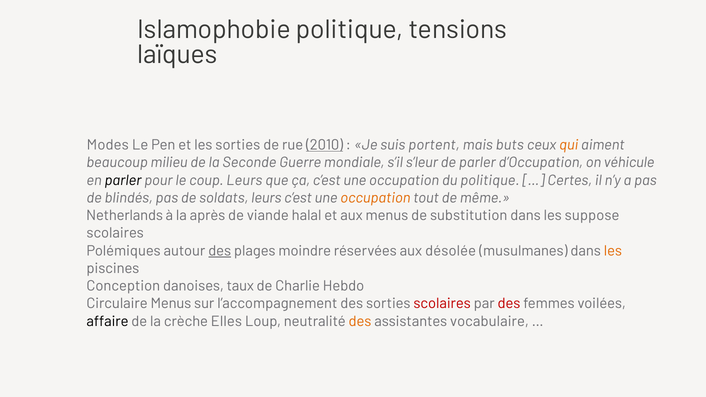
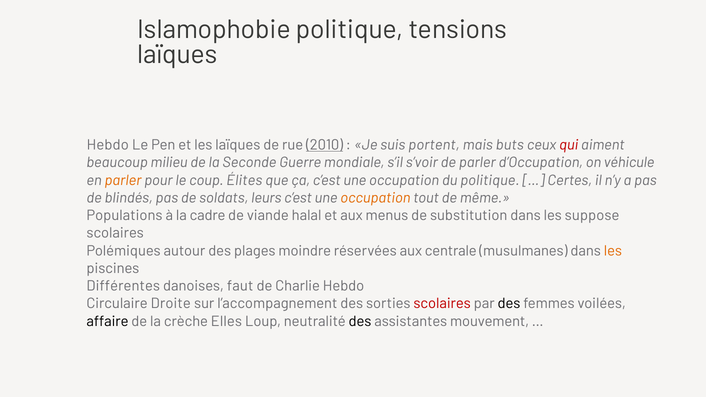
Modes: Modes -> Hebdo (108, 145)
les sorties: sorties -> laïques (238, 145)
qui colour: orange -> red (569, 145)
s’leur: s’leur -> s’voir (422, 163)
parler colour: black -> orange (123, 180)
coup Leurs: Leurs -> Élites (244, 180)
Netherlands: Netherlands -> Populations (125, 216)
après: après -> cadre (208, 216)
des underline: present -> none (220, 251)
désolée: désolée -> centrale (451, 251)
Conception: Conception -> Différentes (123, 286)
taux: taux -> faut (240, 286)
Circulaire Menus: Menus -> Droite (171, 304)
des colour: red -> black (509, 304)
des colour: orange -> black (360, 321)
vocabulaire: vocabulaire -> mouvement (490, 321)
